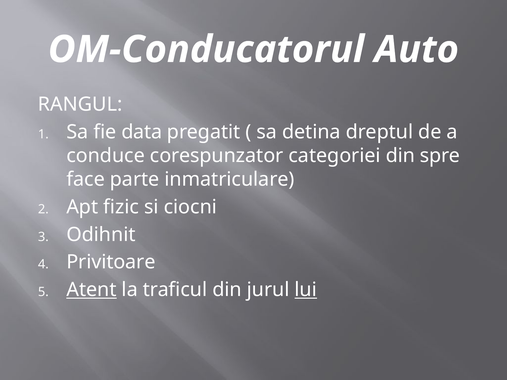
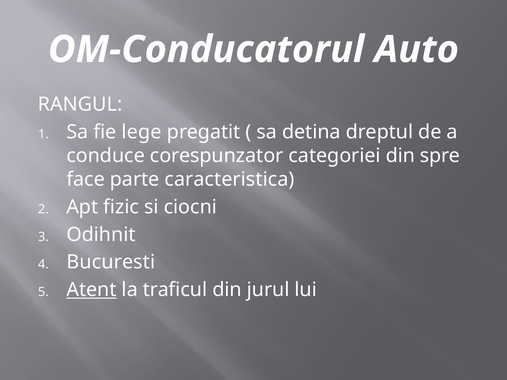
data: data -> lege (142, 132)
inmatriculare: inmatriculare -> caracteristica (229, 179)
Privitoare: Privitoare -> Bucuresti (111, 262)
lui underline: present -> none (306, 290)
